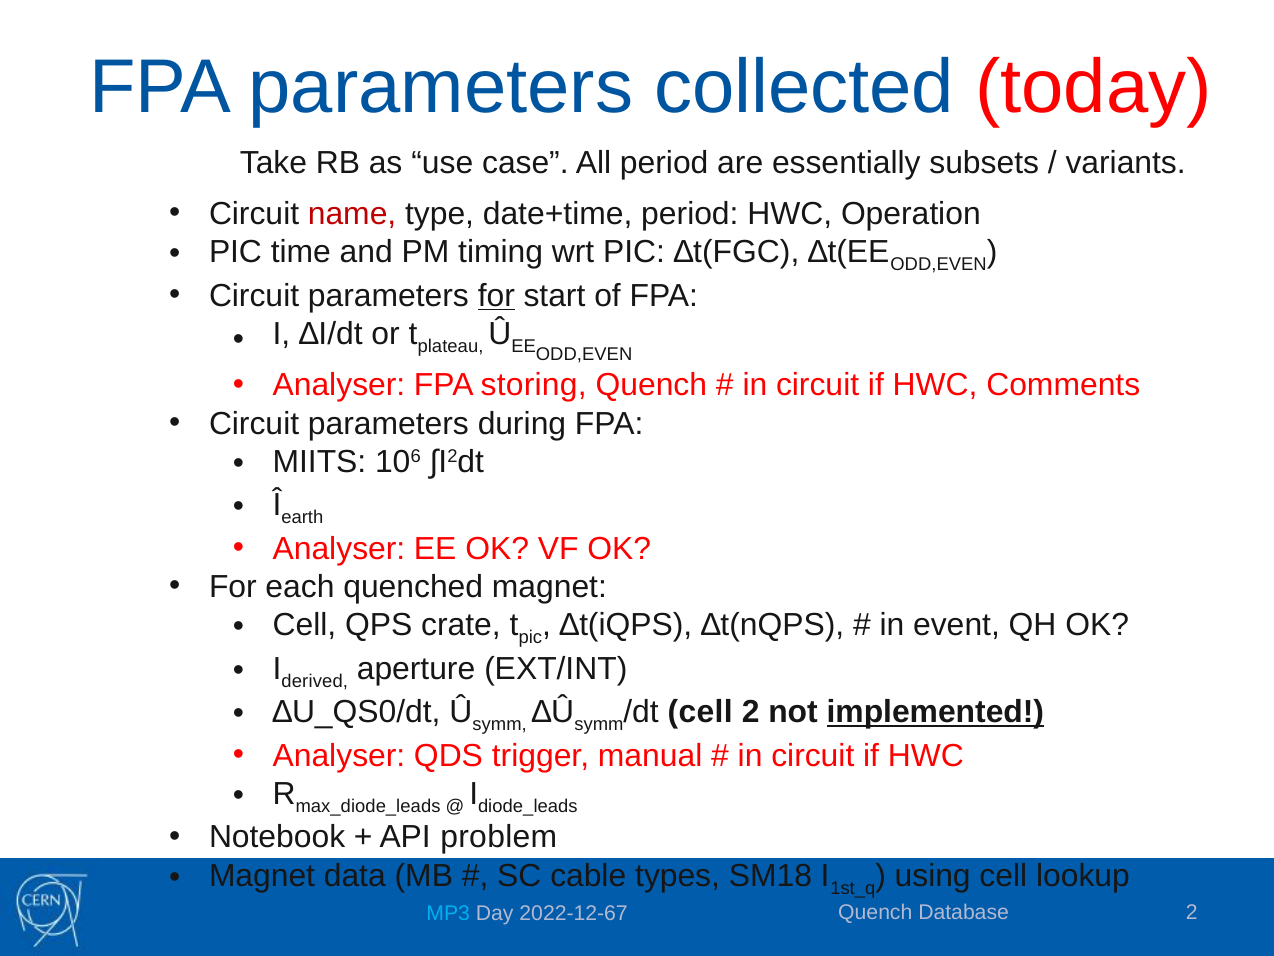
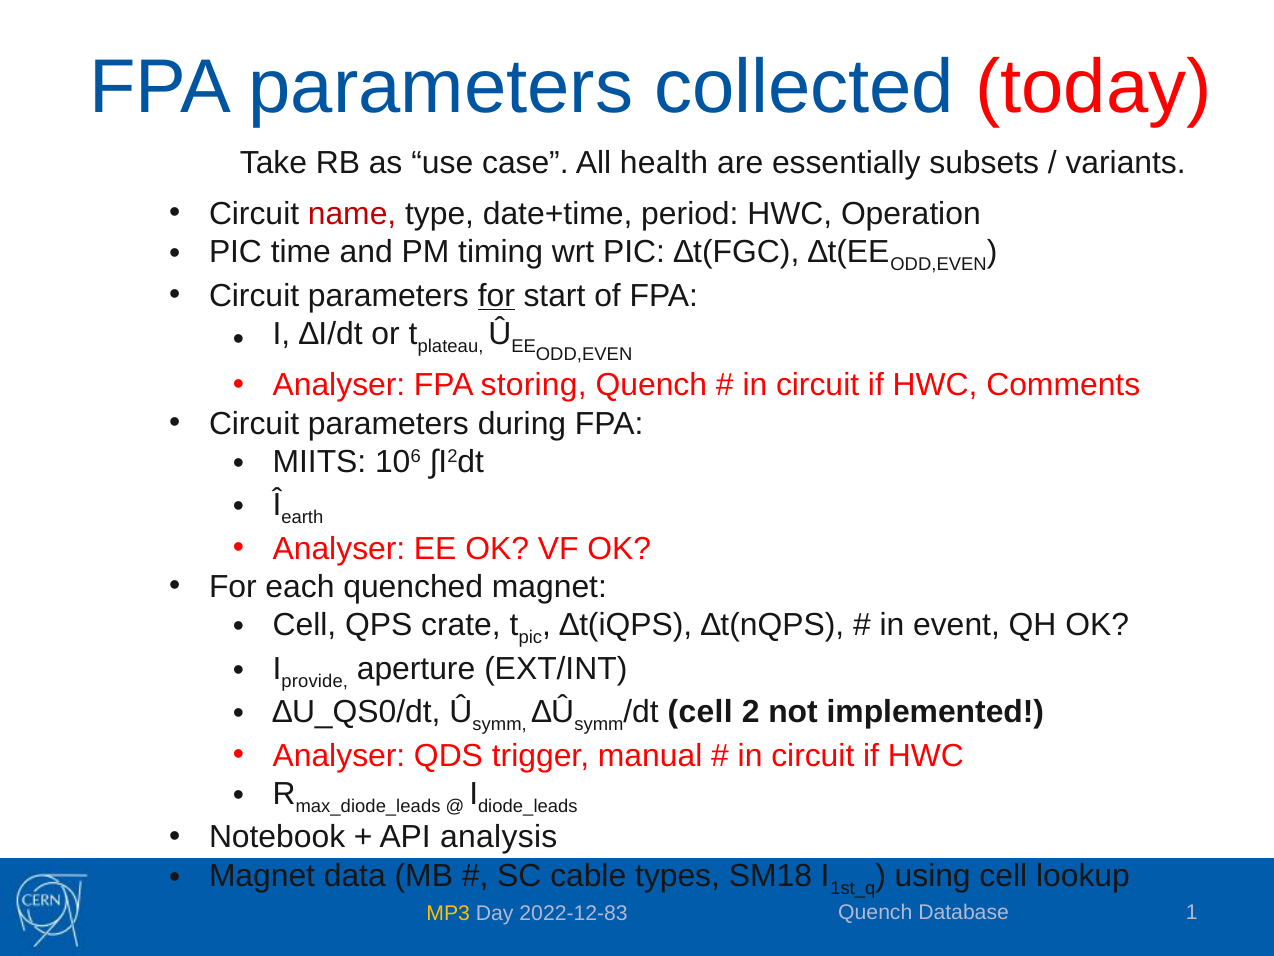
All period: period -> health (664, 162)
derived: derived -> provide (315, 681)
implemented underline: present -> none (935, 712)
problem: problem -> analysis (499, 837)
Database 2: 2 -> 1 (1192, 912)
MP3 colour: light blue -> yellow (448, 913)
2022-12-67: 2022-12-67 -> 2022-12-83 (574, 913)
